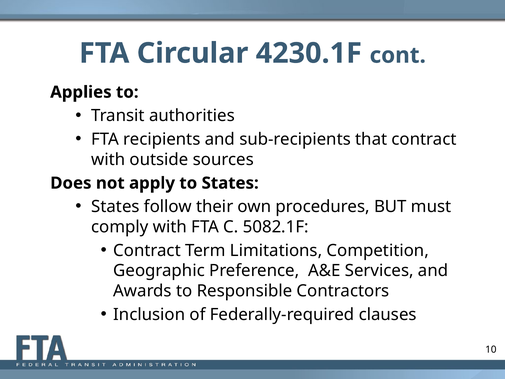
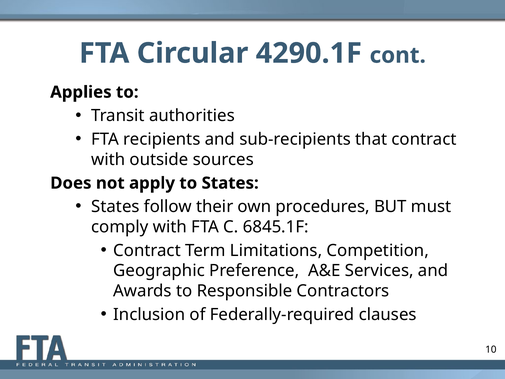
4230.1F: 4230.1F -> 4290.1F (309, 53)
5082.1F: 5082.1F -> 6845.1F (276, 227)
